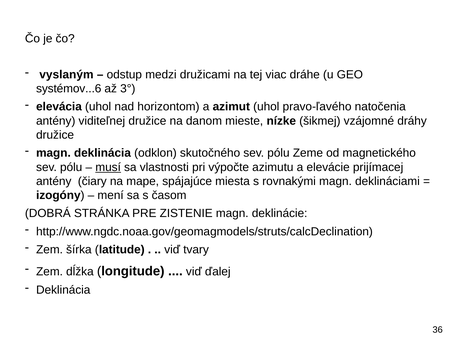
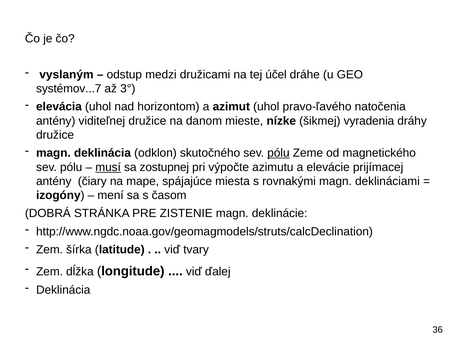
viac: viac -> účel (276, 75)
systémov...6: systémov...6 -> systémov...7 (69, 89)
vzájomné: vzájomné -> vyradenia (369, 121)
pólu underline: none -> present (278, 153)
vlastnosti: vlastnosti -> zostupnej (164, 167)
